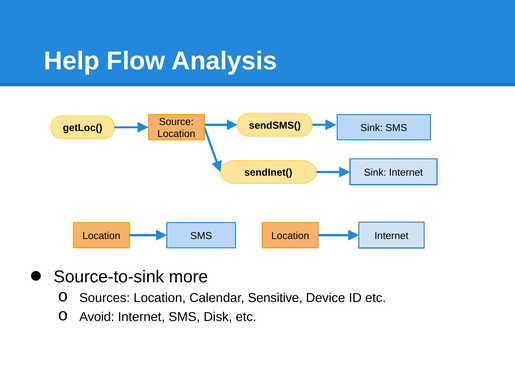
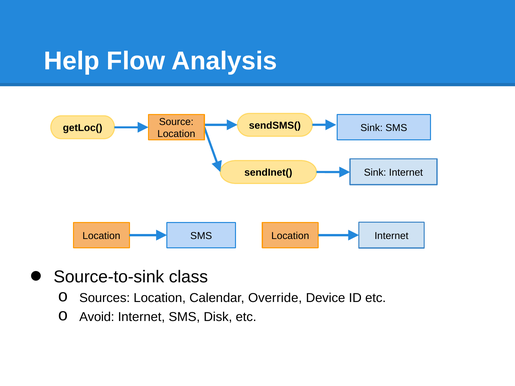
more: more -> class (188, 277)
Sensitive: Sensitive -> Override (275, 298)
